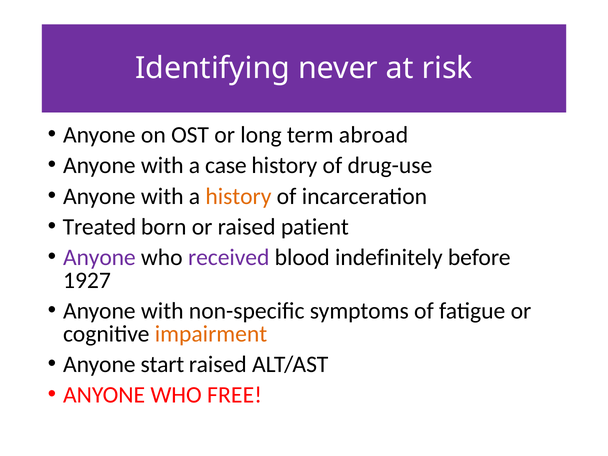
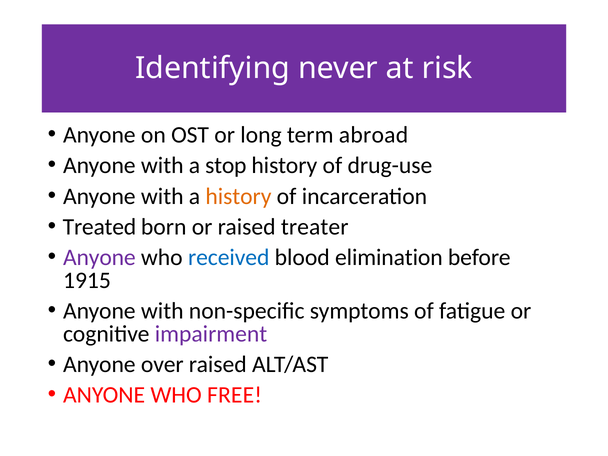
case: case -> stop (226, 166)
patient: patient -> treater (315, 227)
received colour: purple -> blue (229, 257)
indefinitely: indefinitely -> elimination (389, 257)
1927: 1927 -> 1915 (87, 280)
impairment colour: orange -> purple (211, 334)
start: start -> over (162, 365)
